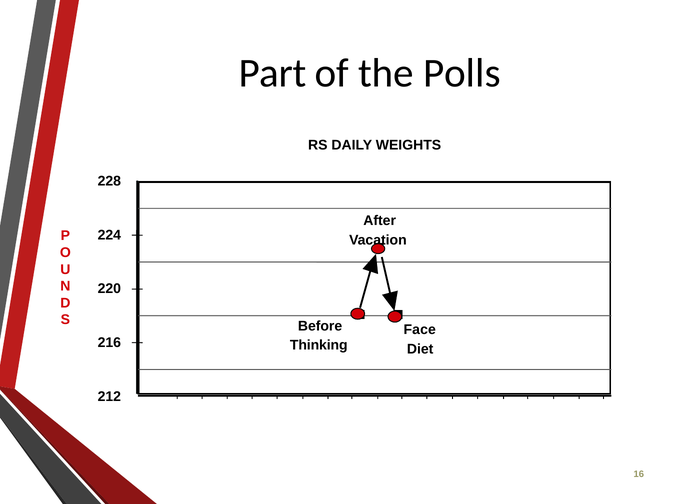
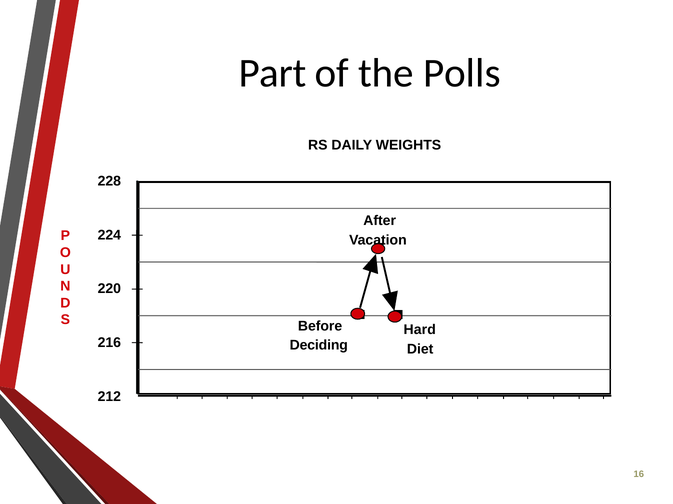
Face: Face -> Hard (420, 330)
Thinking: Thinking -> Deciding (319, 346)
